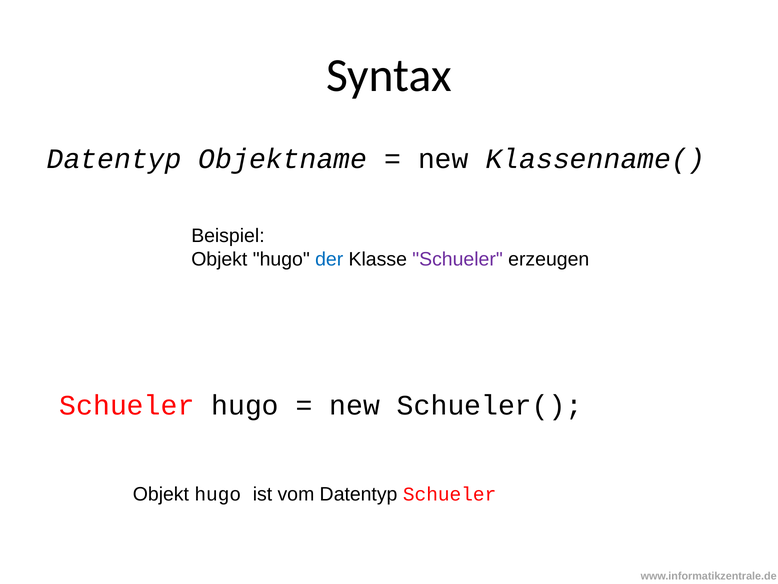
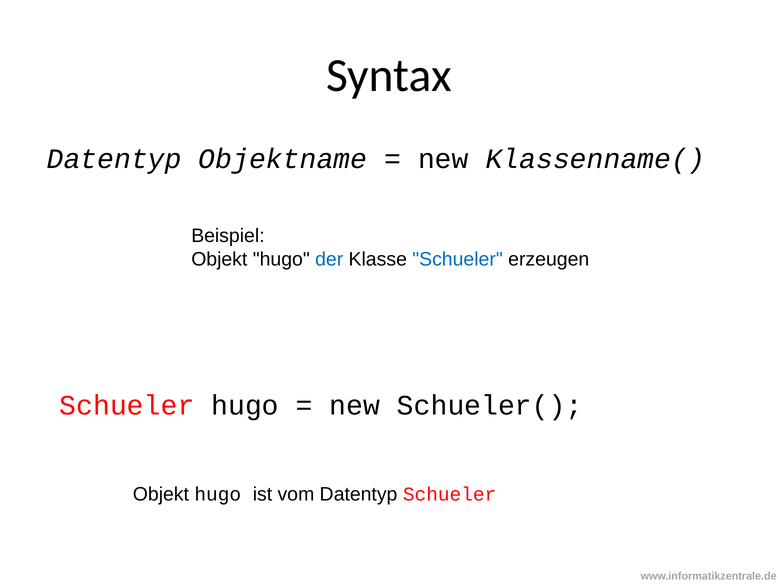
Schueler colour: purple -> blue (458, 259)
